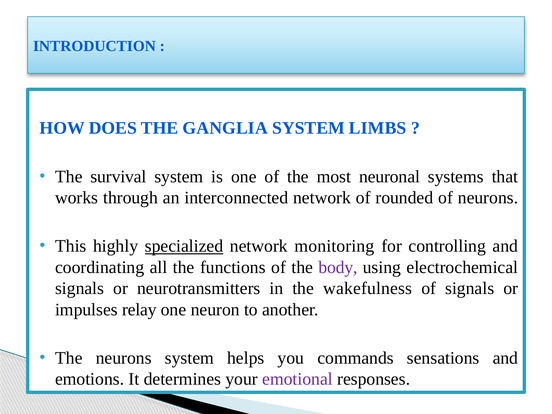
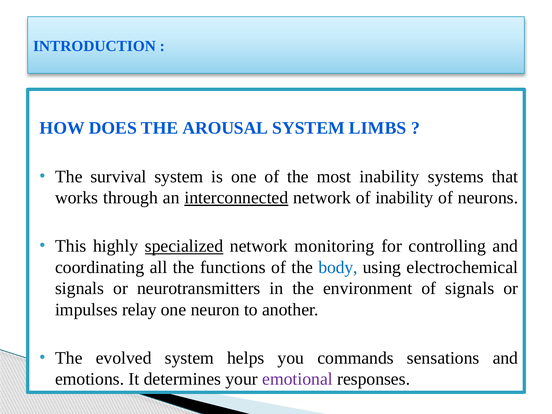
GANGLIA: GANGLIA -> AROUSAL (225, 128)
most neuronal: neuronal -> inability (389, 177)
interconnected underline: none -> present (236, 198)
of rounded: rounded -> inability (404, 198)
body colour: purple -> blue (338, 267)
wakefulness: wakefulness -> environment (368, 288)
The neurons: neurons -> evolved (124, 358)
